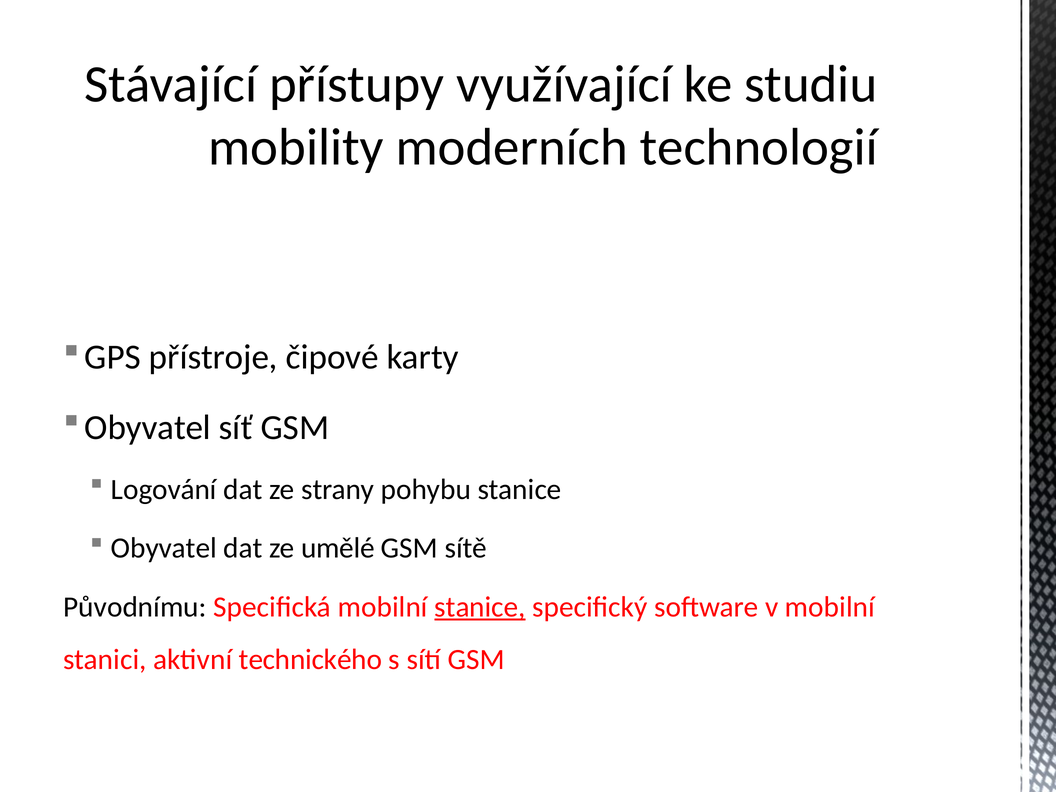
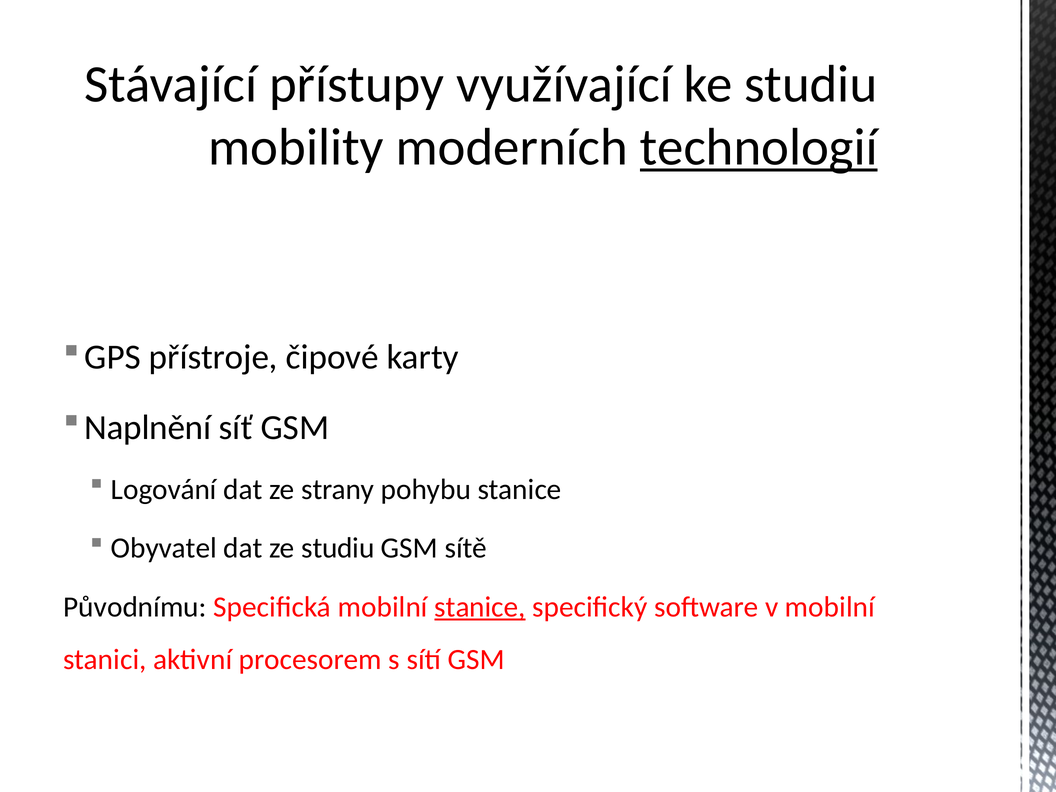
technologií underline: none -> present (759, 147)
Obyvatel: Obyvatel -> Naplnění (148, 428)
ze umělé: umělé -> studiu (338, 548)
technického: technického -> procesorem (310, 660)
